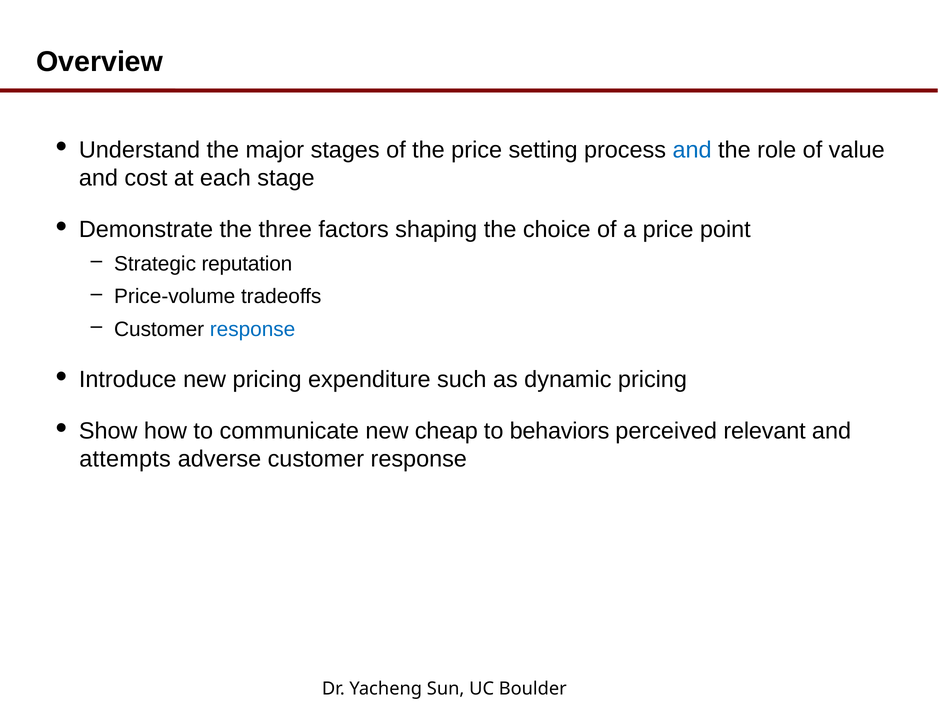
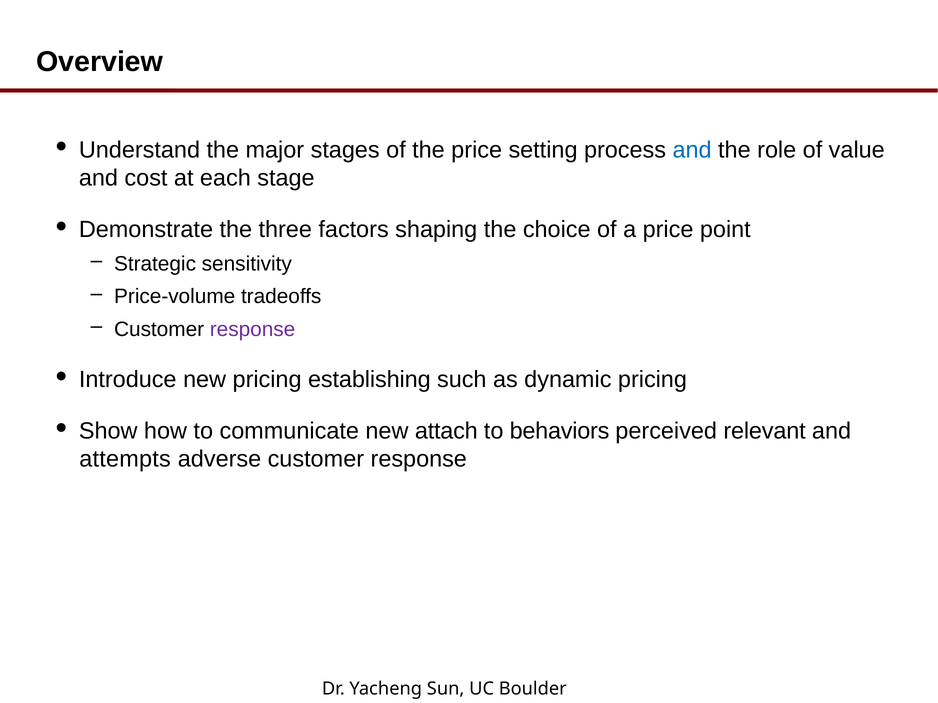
reputation: reputation -> sensitivity (247, 264)
response colour: blue -> purple (253, 330)
expenditure: expenditure -> establishing (369, 380)
cheap: cheap -> attach (446, 431)
